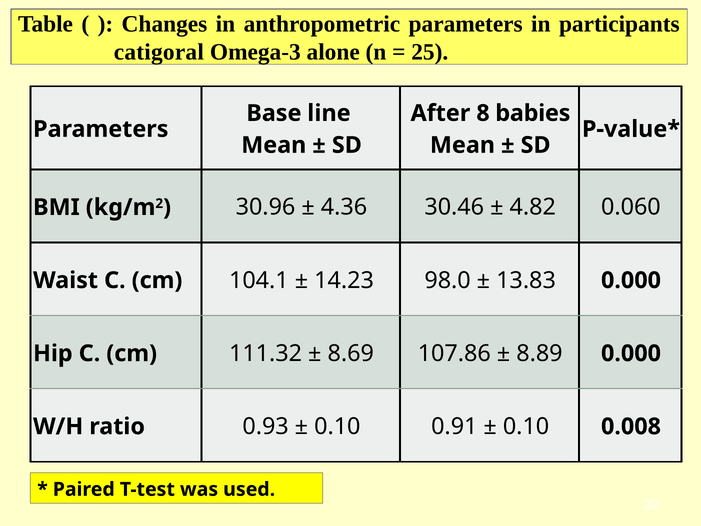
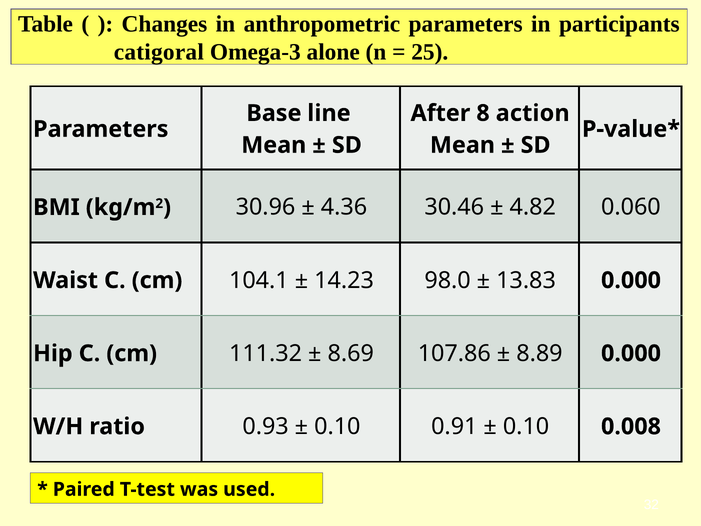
babies: babies -> action (533, 113)
